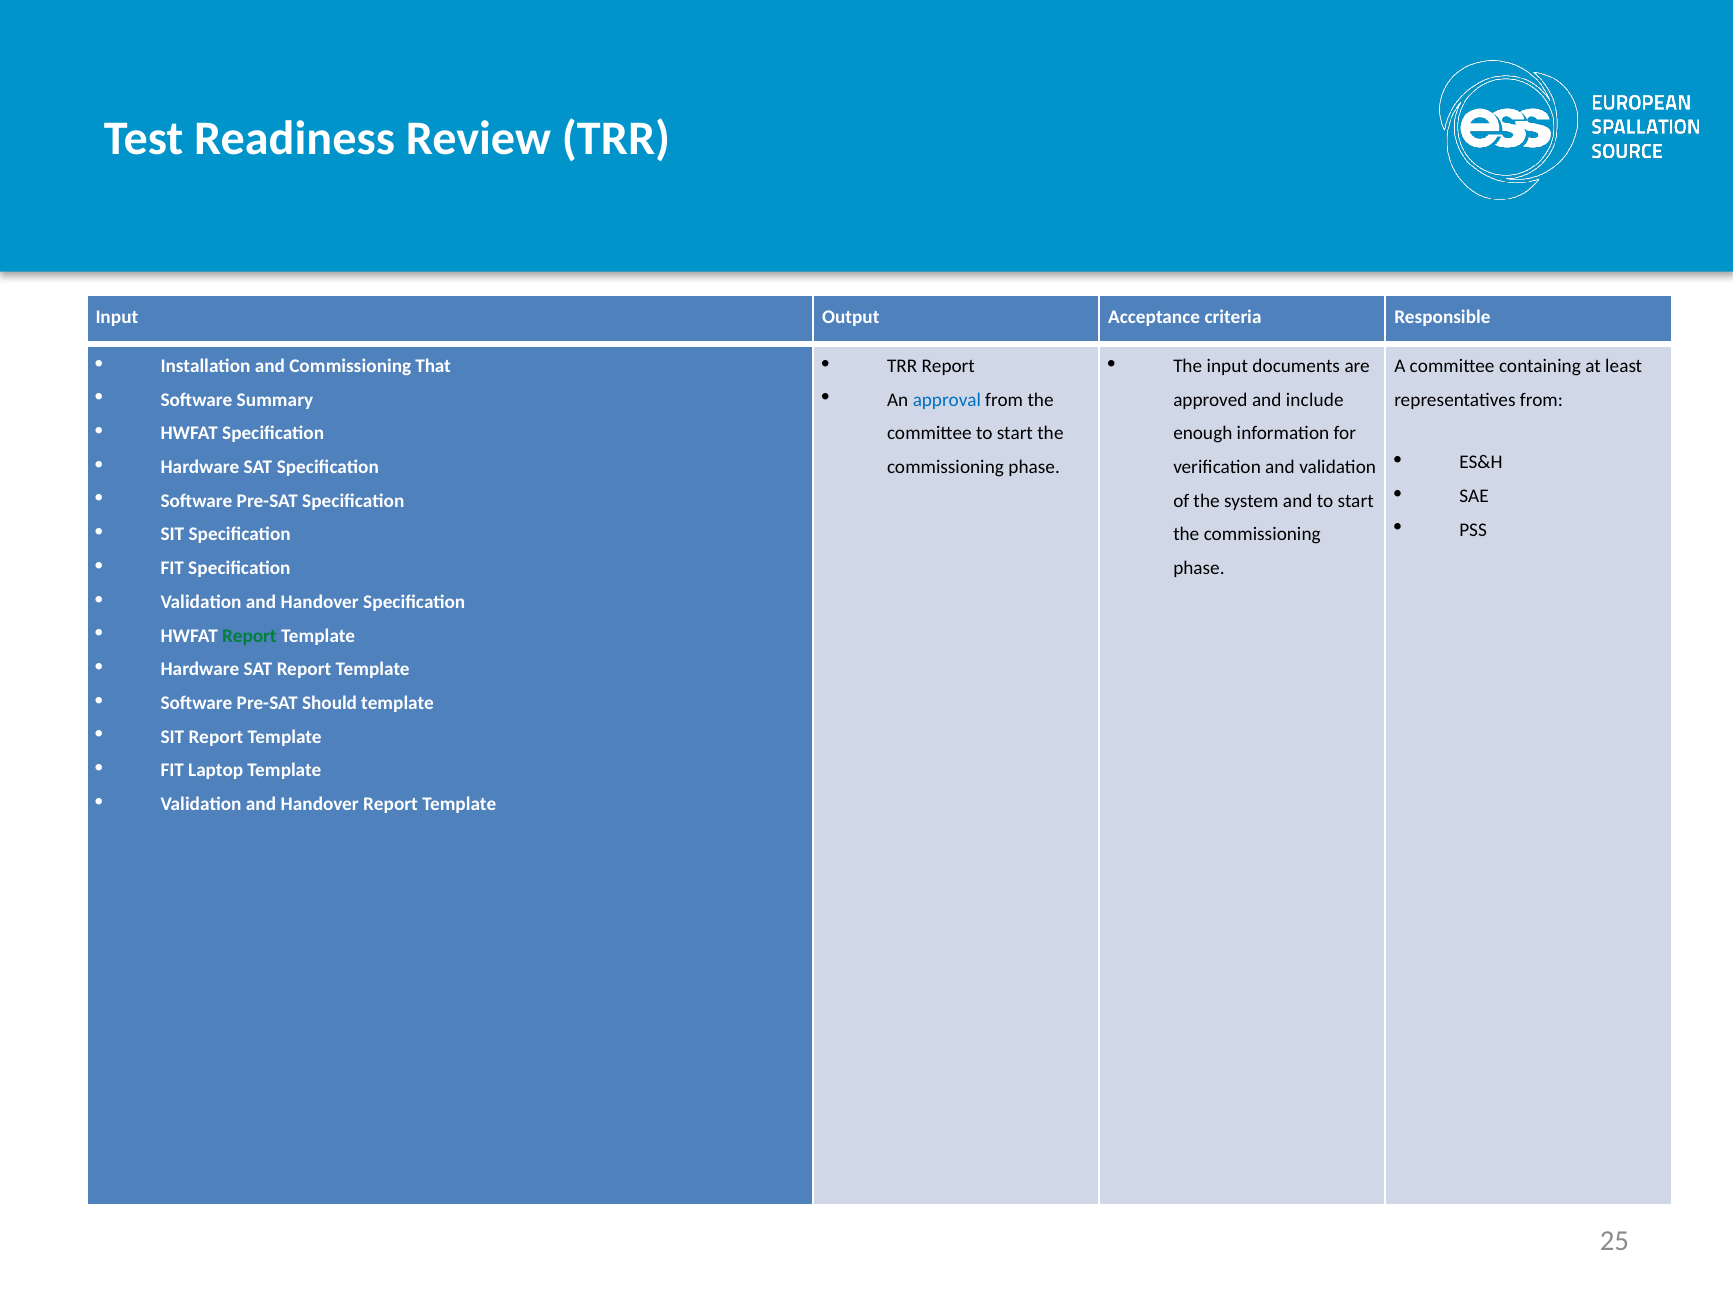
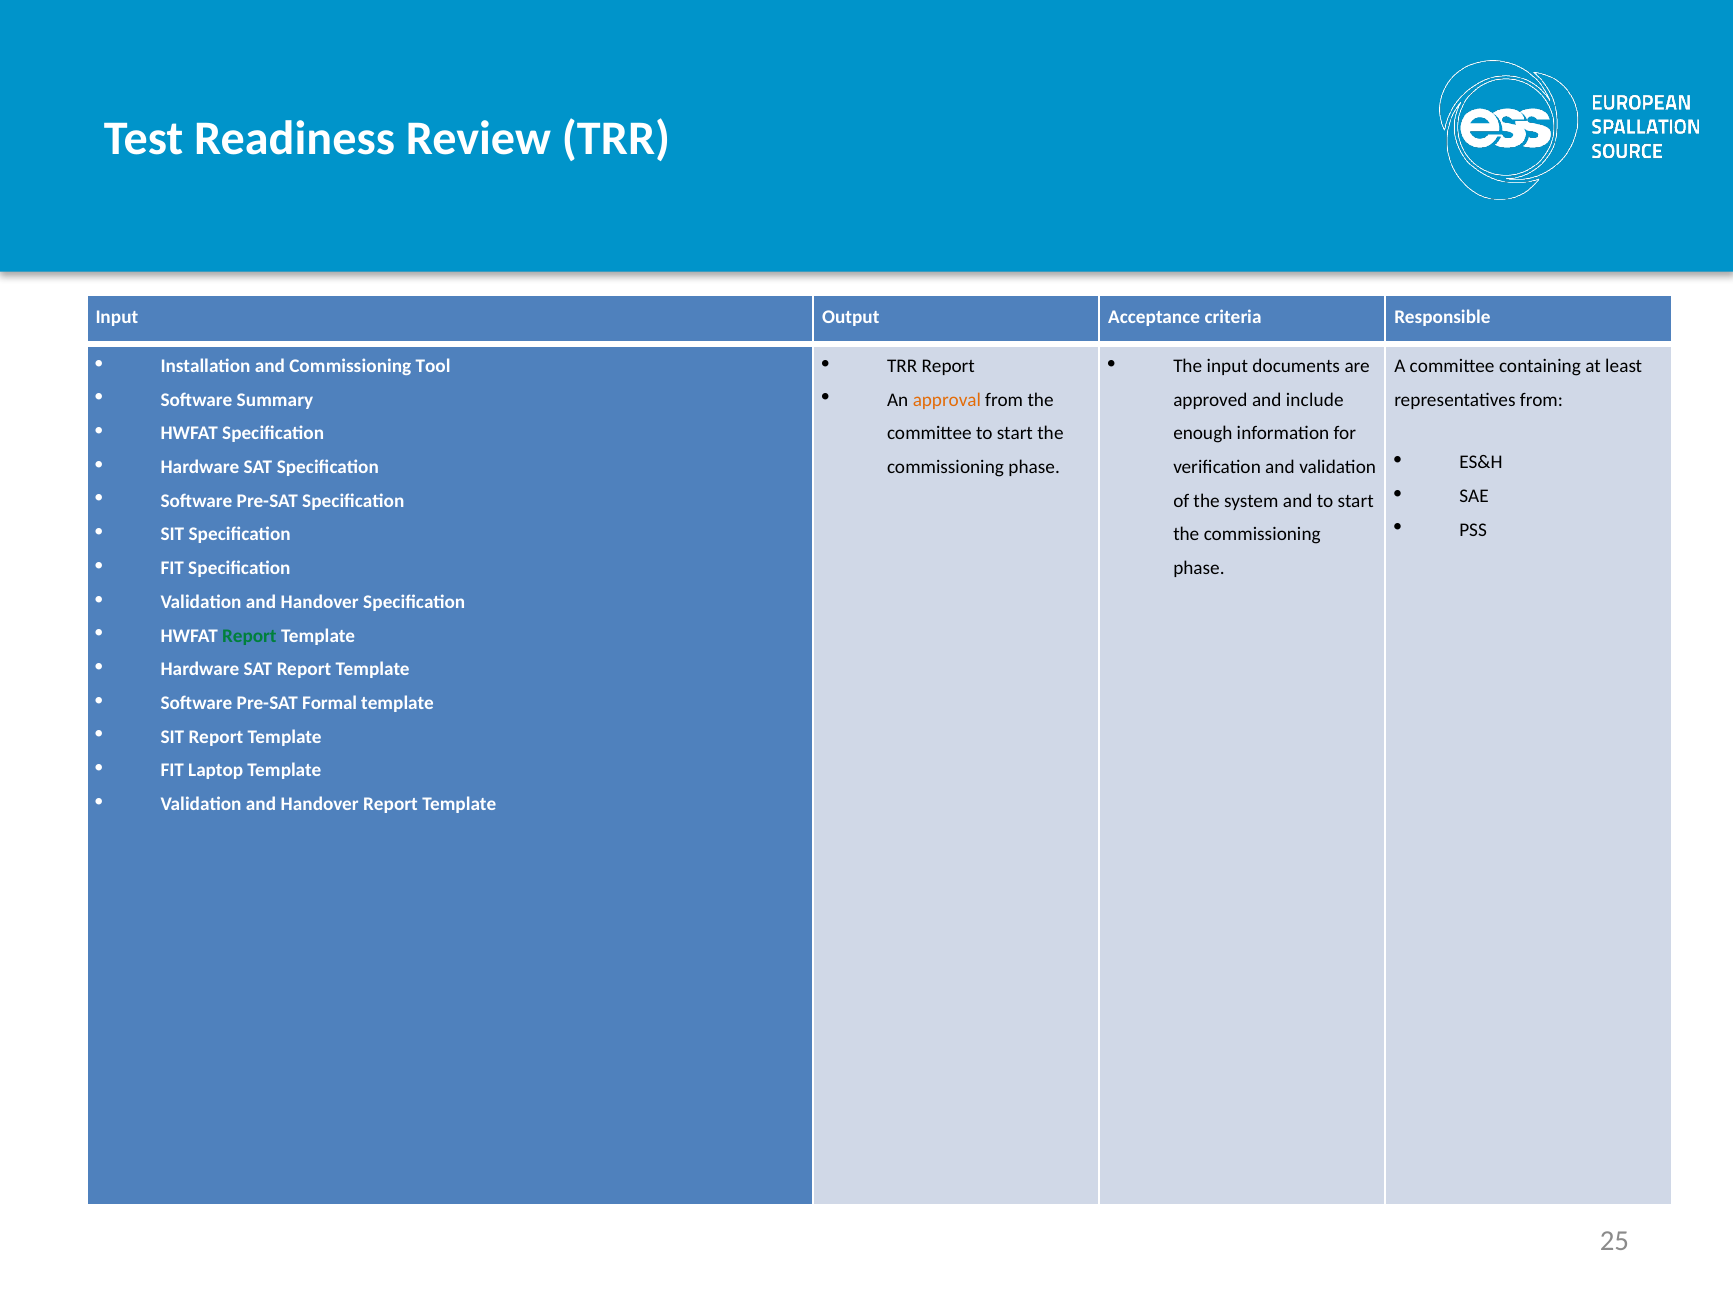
That: That -> Tool (433, 366)
approval colour: blue -> orange (947, 400)
Should: Should -> Formal (330, 703)
